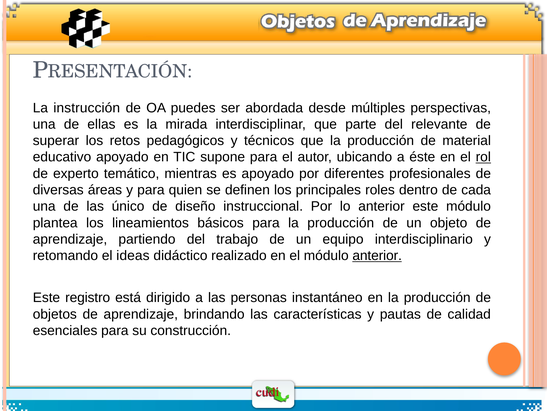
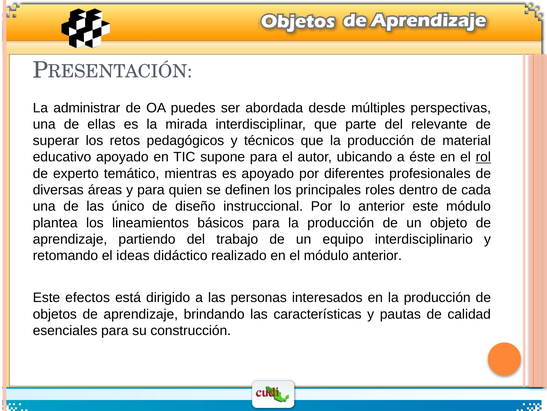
instrucción: instrucción -> administrar (87, 108)
anterior underline: present -> none (377, 255)
registro: registro -> efectos (88, 297)
instantáneo: instantáneo -> interesados (327, 297)
